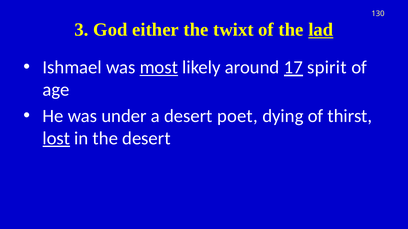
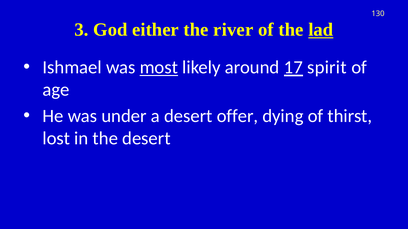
twixt: twixt -> river (233, 30)
poet: poet -> offer (237, 116)
lost underline: present -> none (56, 139)
